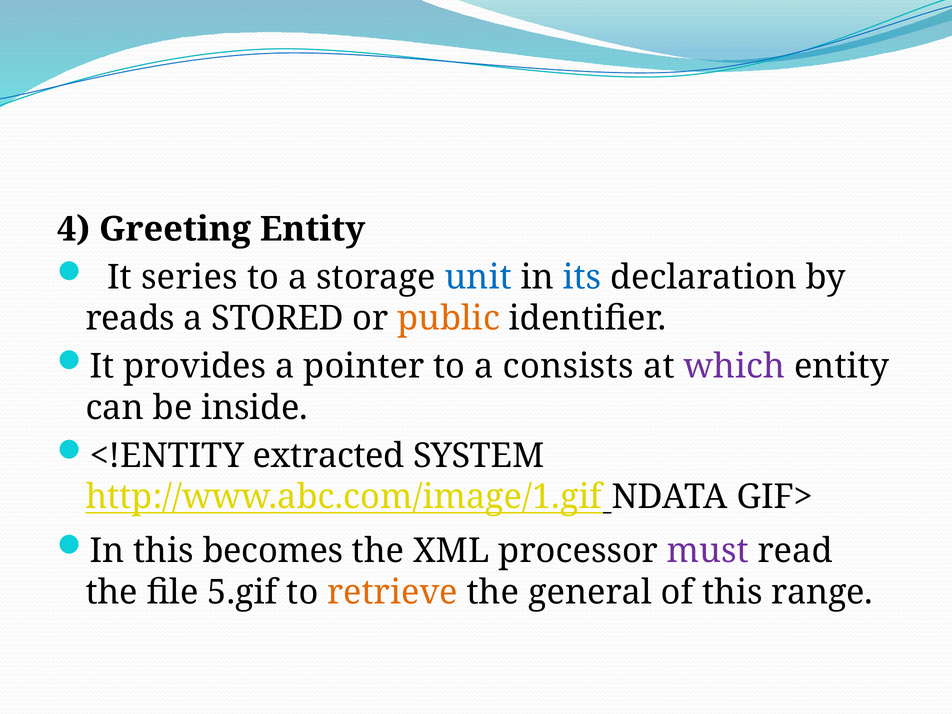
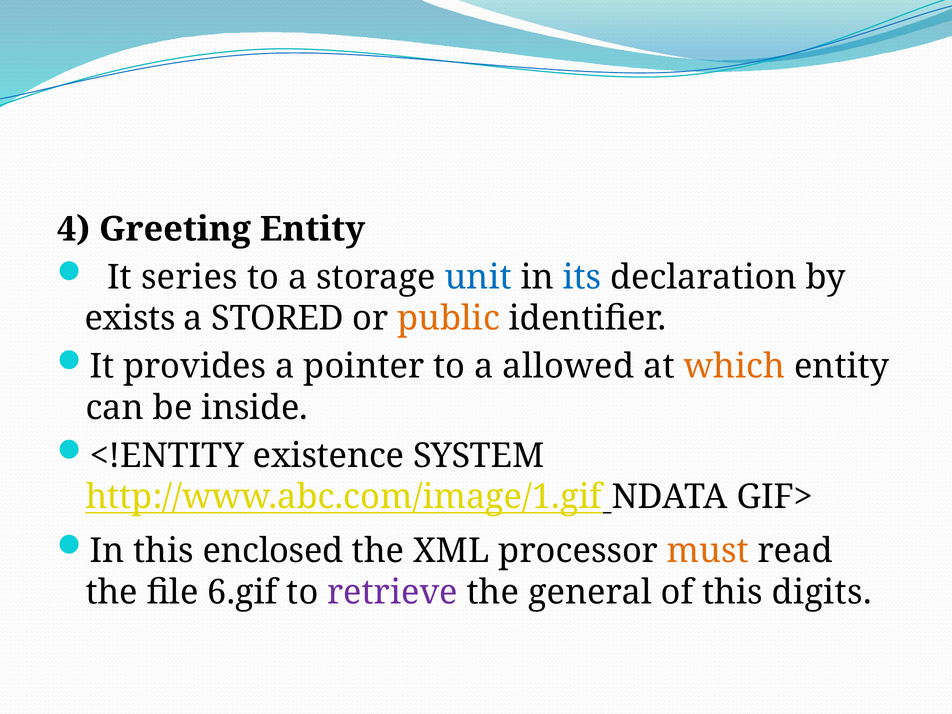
reads: reads -> exists (130, 319)
consists: consists -> allowed (568, 367)
which colour: purple -> orange (734, 367)
extracted: extracted -> existence (329, 456)
becomes: becomes -> enclosed (273, 551)
must colour: purple -> orange (708, 551)
5.gif: 5.gif -> 6.gif (242, 592)
retrieve colour: orange -> purple (393, 592)
range: range -> digits (822, 592)
